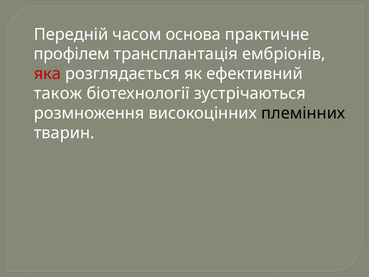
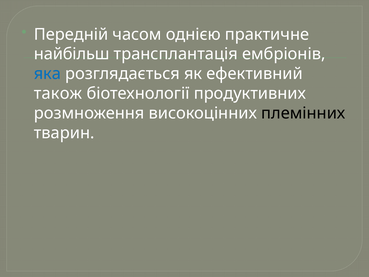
основа: основа -> однією (193, 34)
профілем: профілем -> найбільш (72, 54)
яка colour: red -> blue (47, 74)
зустрічаються: зустрічаються -> продуктивних (250, 93)
